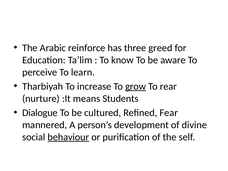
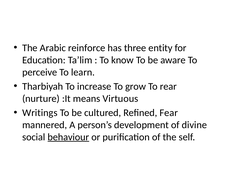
greed: greed -> entity (160, 48)
grow underline: present -> none (136, 86)
Students: Students -> Virtuous (120, 99)
Dialogue: Dialogue -> Writings (40, 113)
